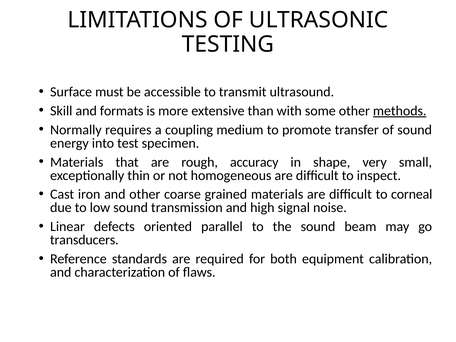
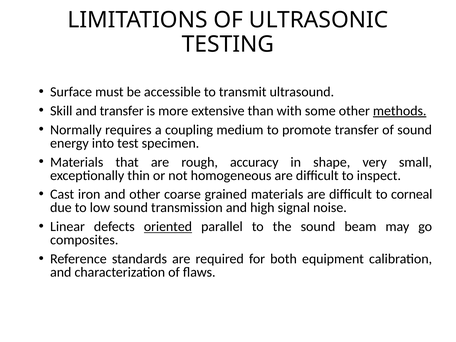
and formats: formats -> transfer (122, 111)
oriented underline: none -> present (168, 227)
transducers: transducers -> composites (84, 240)
